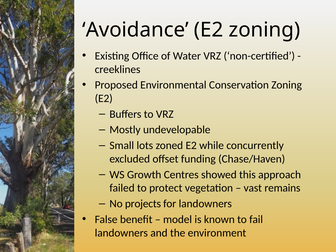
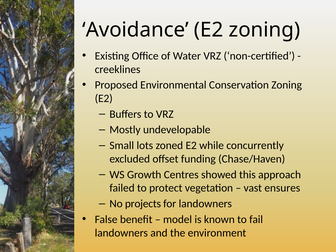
remains: remains -> ensures (282, 188)
